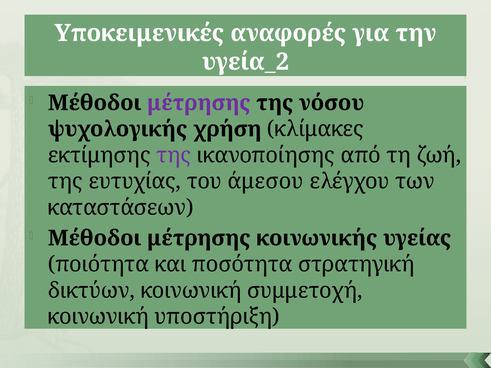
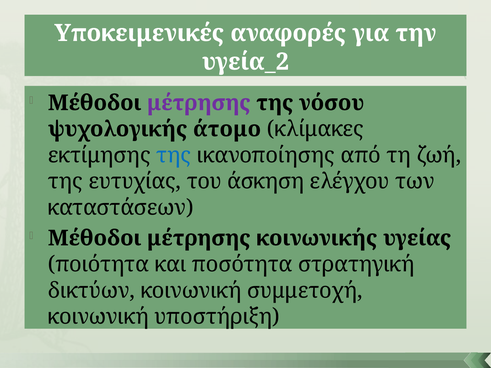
χρήση: χρήση -> άτομο (227, 129)
της colour: purple -> blue (174, 155)
άμεσου: άμεσου -> άσκηση (266, 182)
